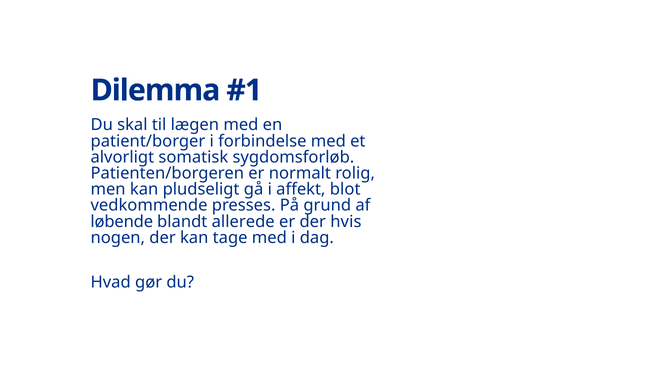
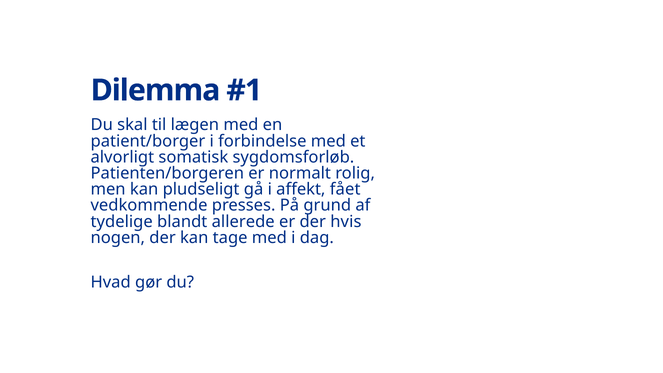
blot: blot -> fået (345, 189)
løbende: løbende -> tydelige (122, 222)
